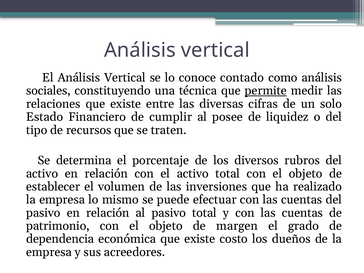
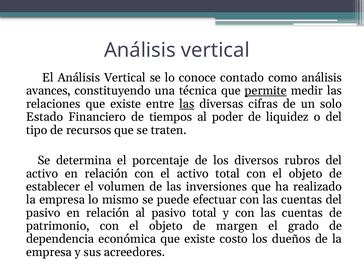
sociales: sociales -> avances (48, 91)
las underline: none -> present (187, 104)
cumplir: cumplir -> tiempos (171, 117)
posee: posee -> poder (228, 117)
